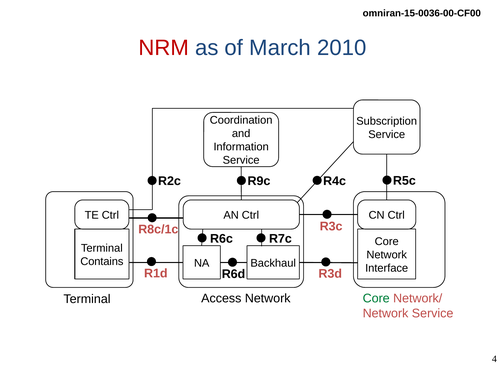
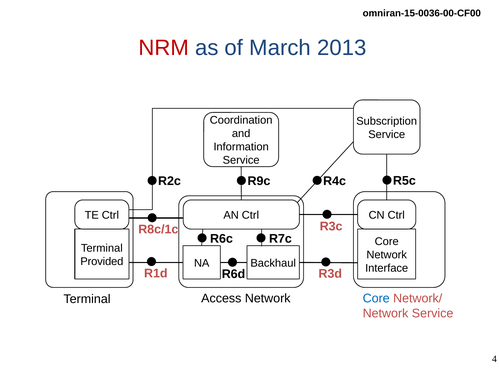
2010: 2010 -> 2013 (342, 48)
Contains: Contains -> Provided (102, 261)
Core colour: green -> blue (376, 298)
